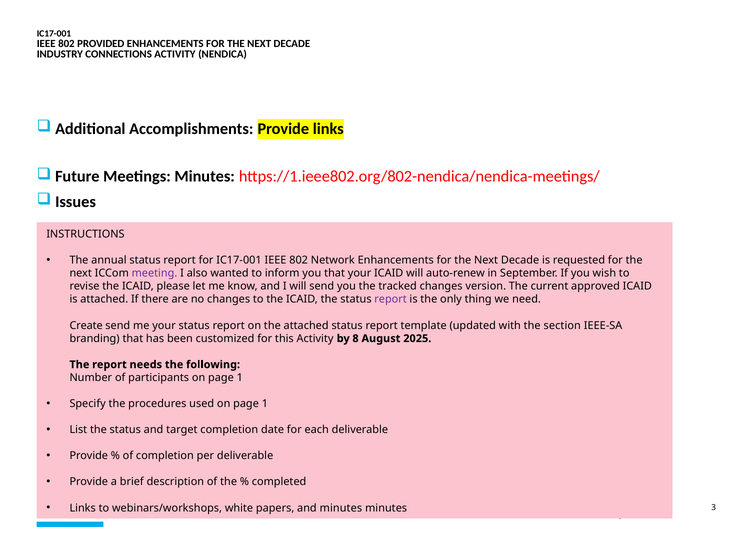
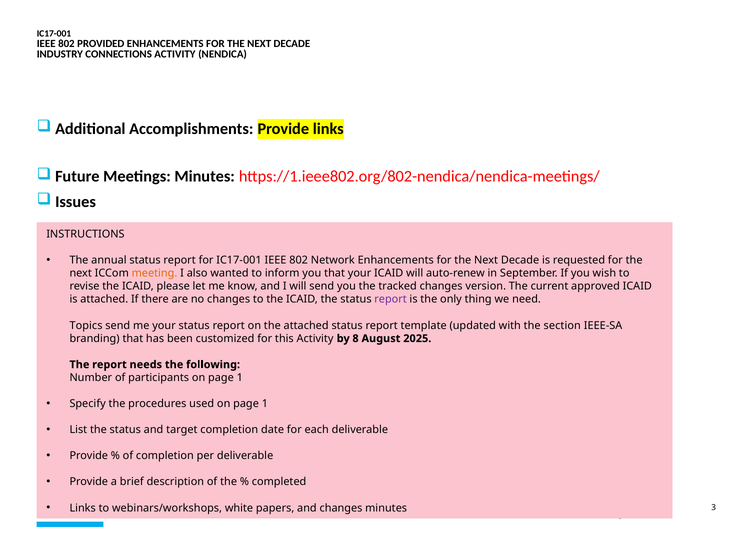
meeting colour: purple -> orange (154, 273)
Create: Create -> Topics (86, 326)
and minutes: minutes -> changes (341, 508)
